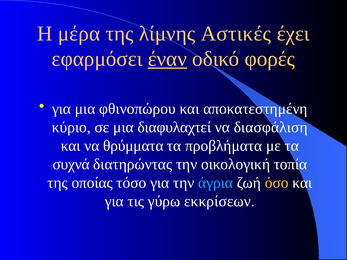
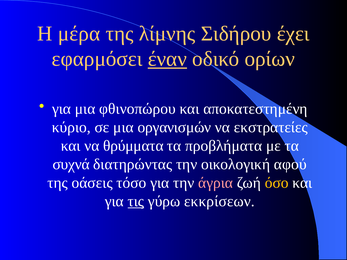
Αστικές: Αστικές -> Σιδήρου (236, 34)
φορές: φορές -> ορίων (270, 59)
διαφυλαχτεί: διαφυλαχτεί -> οργανισμών (174, 127)
διασφάλιση: διασφάλιση -> εκστρατείες (271, 127)
τοπία: τοπία -> αφού (290, 164)
οποίας: οποίας -> οάσεις (92, 183)
άγρια colour: light blue -> pink (216, 183)
τις underline: none -> present (136, 201)
